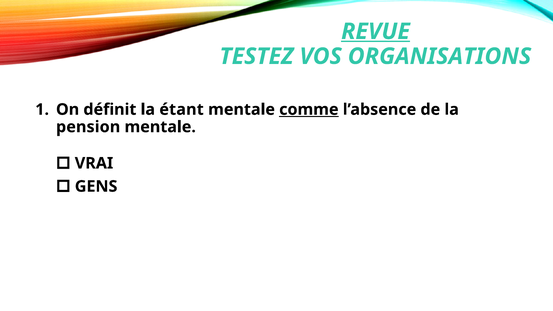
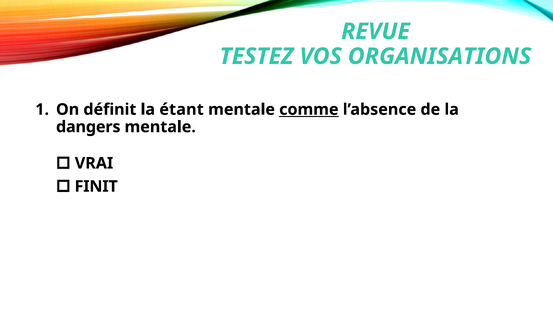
REVUE underline: present -> none (376, 31)
pension: pension -> dangers (88, 127)
GENS: GENS -> FINIT (96, 186)
